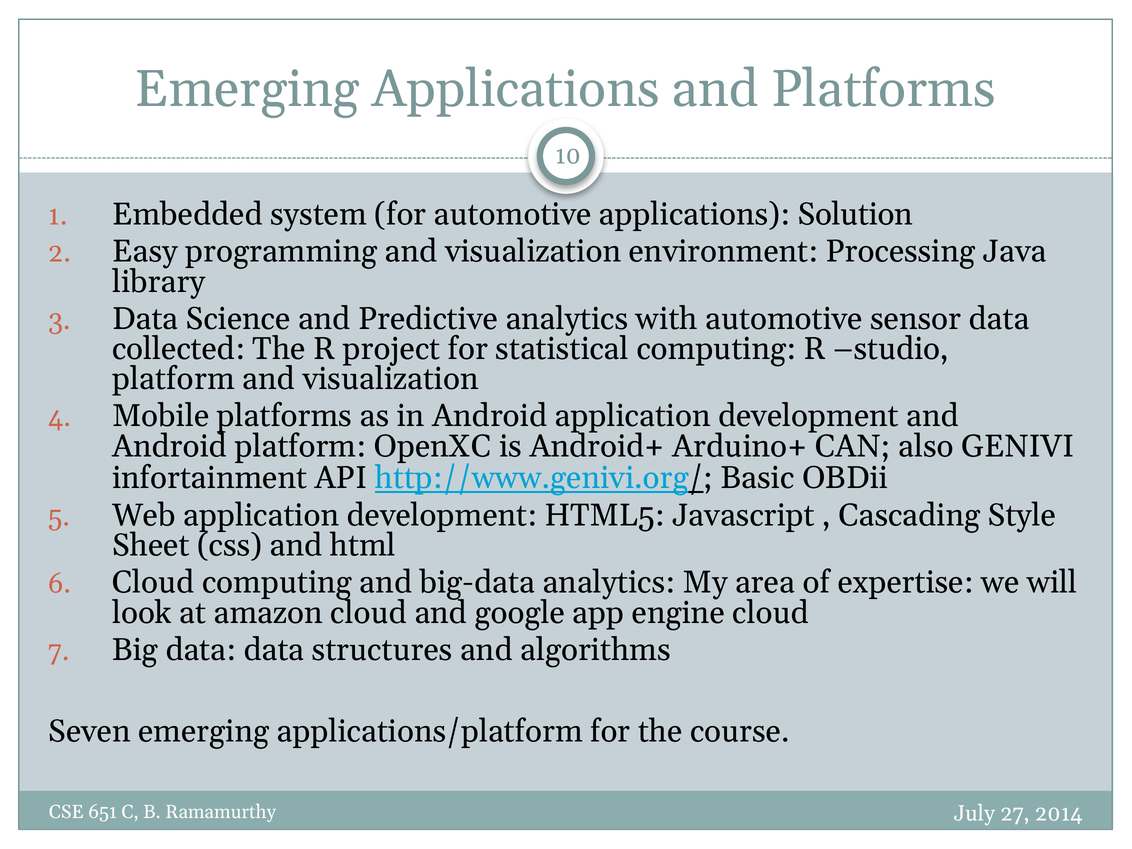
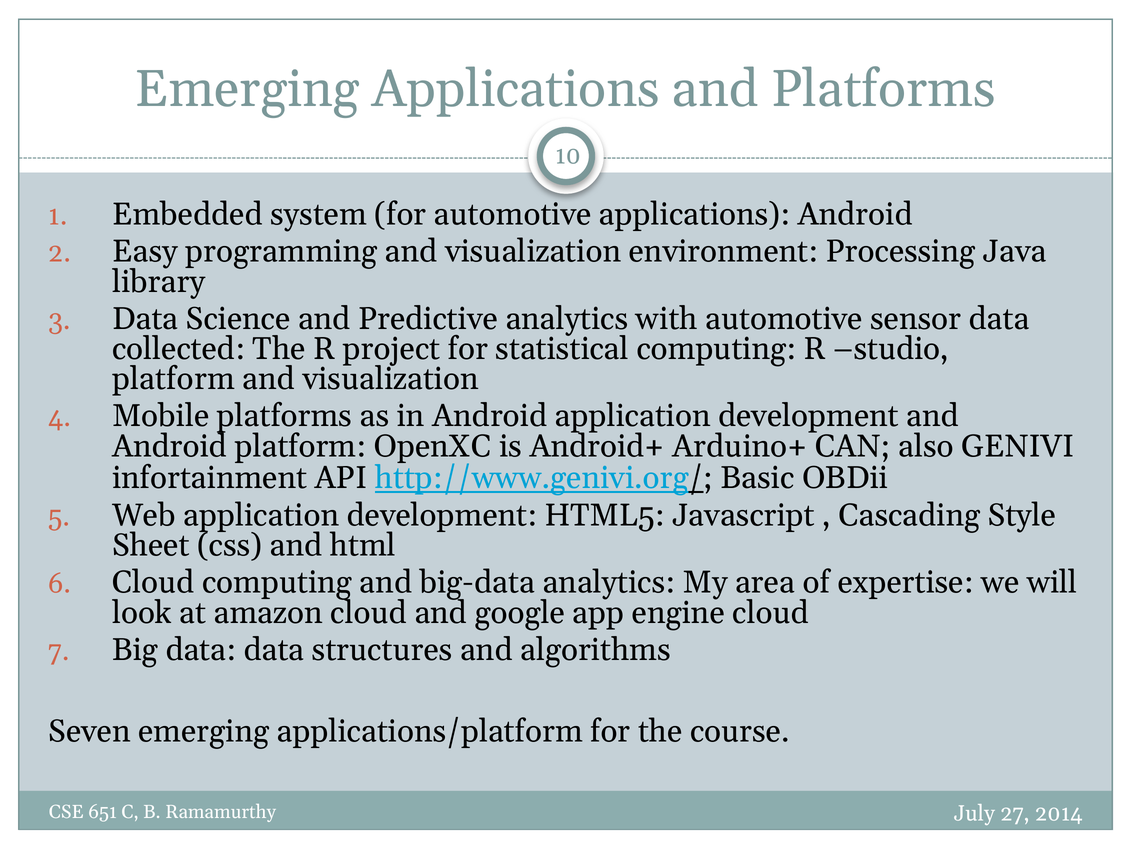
applications Solution: Solution -> Android (855, 214)
